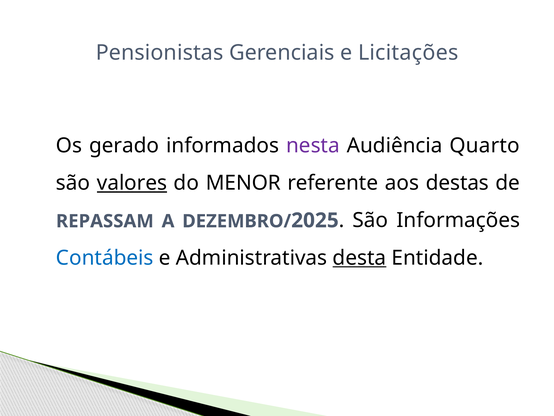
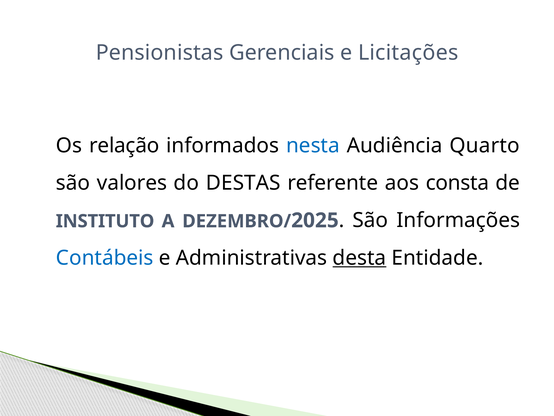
gerado: gerado -> relação (124, 145)
nesta colour: purple -> blue (313, 145)
valores underline: present -> none (132, 183)
MENOR: MENOR -> DESTAS (243, 183)
destas: destas -> consta (457, 183)
REPASSAM: REPASSAM -> INSTITUTO (105, 221)
